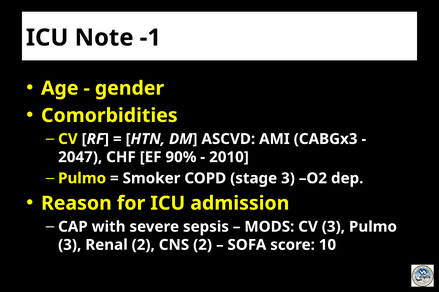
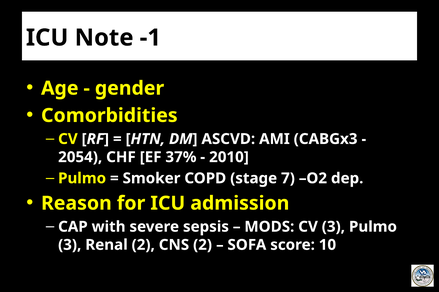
2047: 2047 -> 2054 (80, 157)
90%: 90% -> 37% (181, 157)
stage 3: 3 -> 7 (288, 179)
